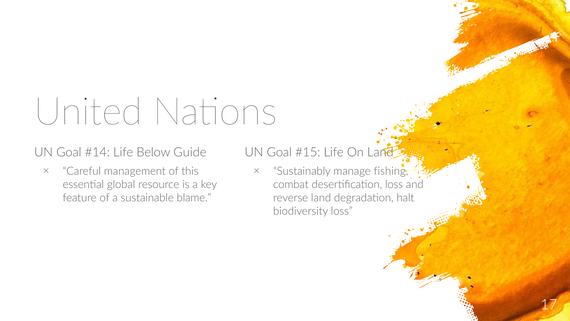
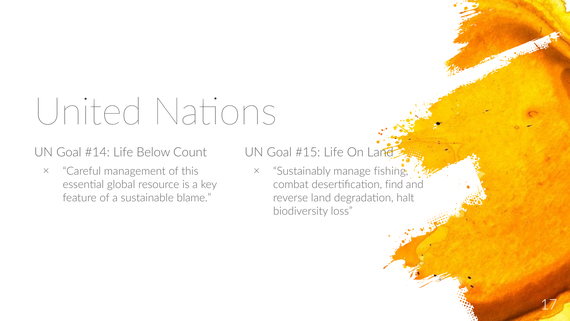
Guide: Guide -> Count (190, 152)
desertification loss: loss -> find (394, 184)
